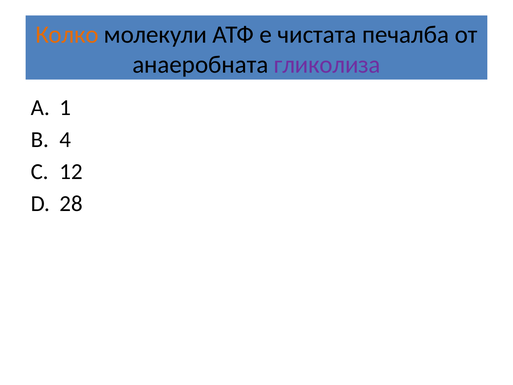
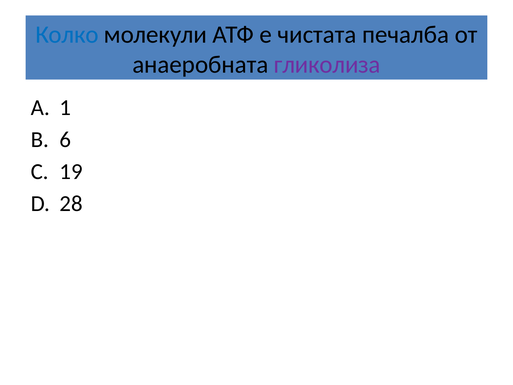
Колко colour: orange -> blue (67, 35)
4: 4 -> 6 (65, 140)
12: 12 -> 19 (71, 171)
